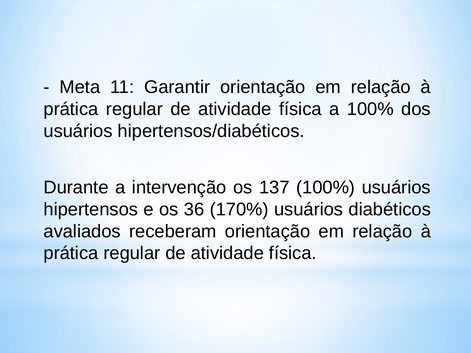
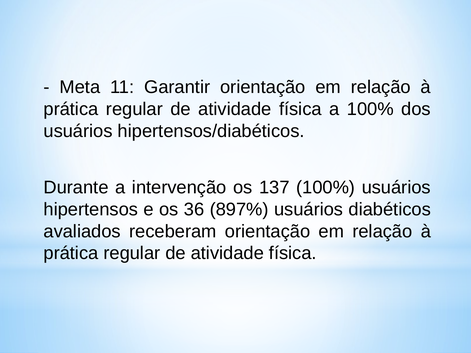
170%: 170% -> 897% (239, 209)
